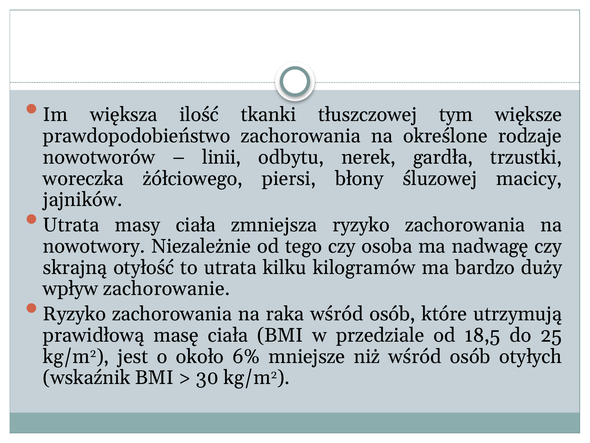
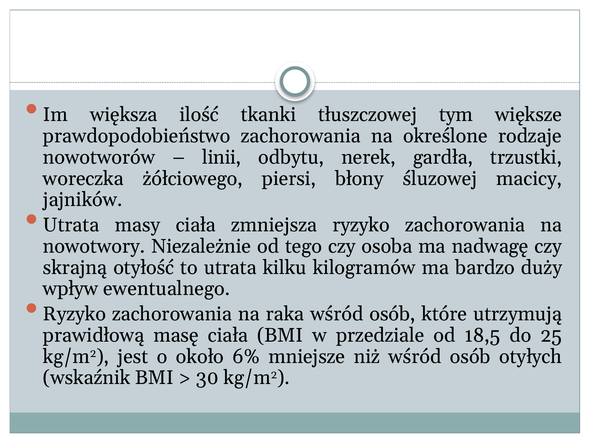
zachorowanie: zachorowanie -> ewentualnego (167, 288)
